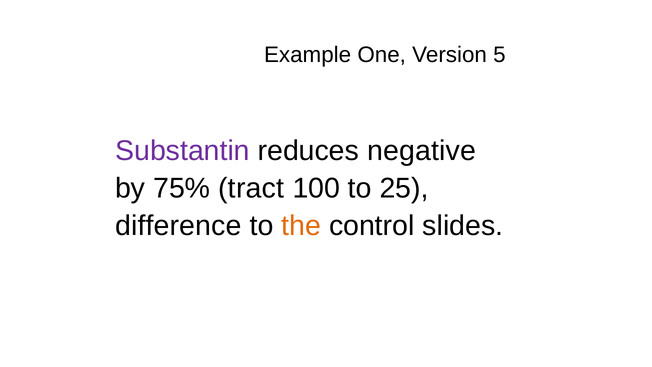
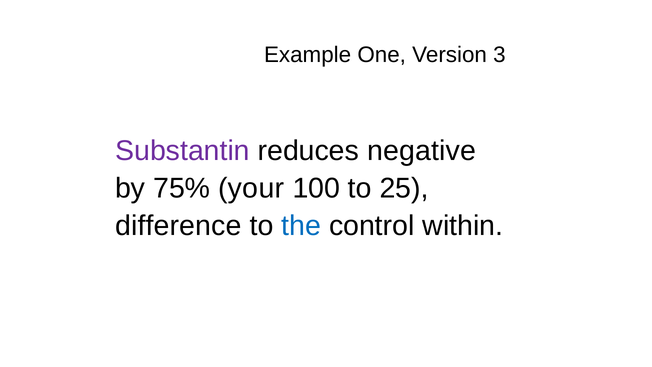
5: 5 -> 3 (499, 55)
tract: tract -> your (251, 188)
the colour: orange -> blue (301, 226)
slides: slides -> within (463, 226)
